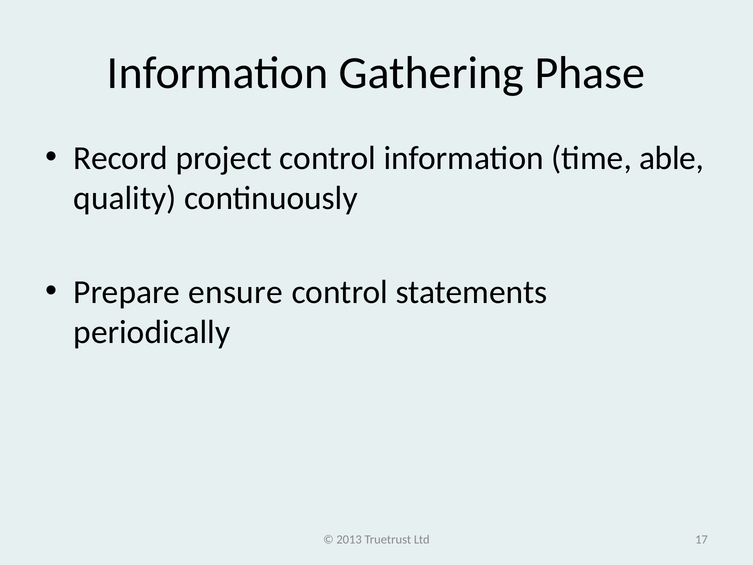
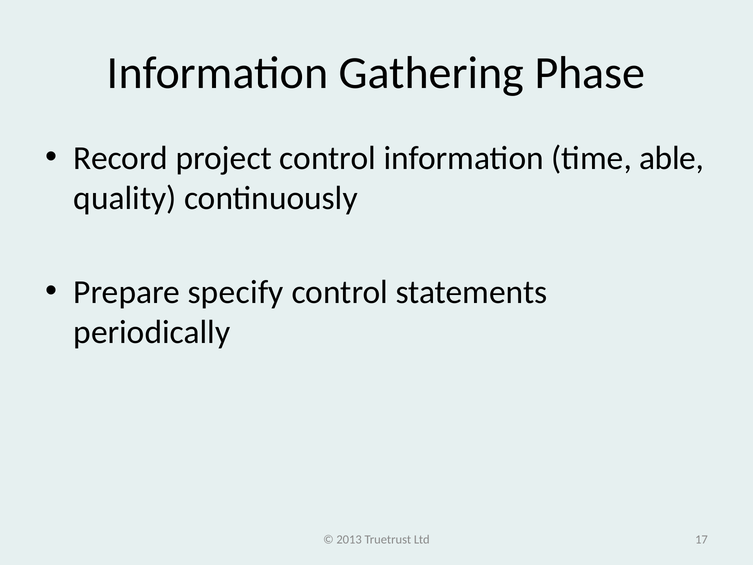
ensure: ensure -> specify (236, 292)
